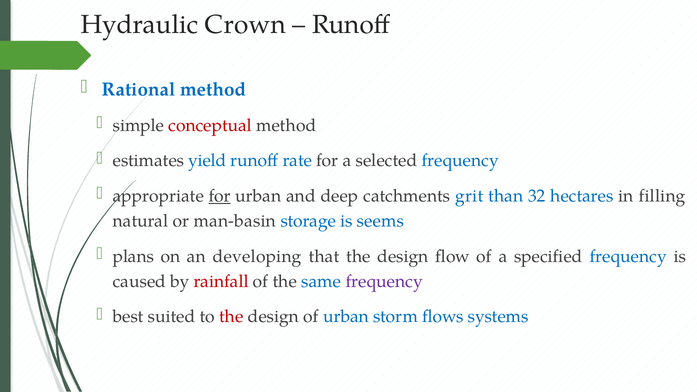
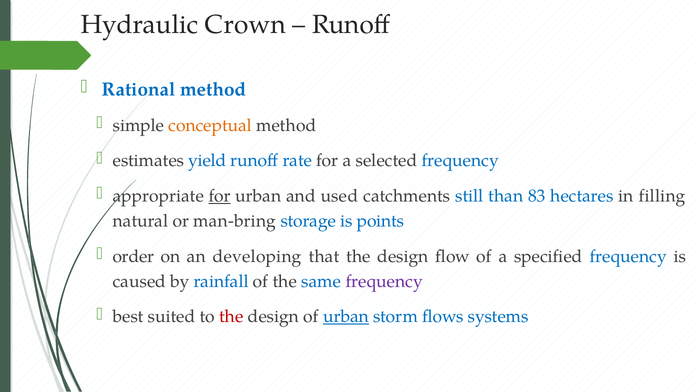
conceptual colour: red -> orange (210, 126)
deep: deep -> used (339, 196)
grit: grit -> still (469, 196)
32: 32 -> 83 (537, 196)
man-basin: man-basin -> man-bring (235, 221)
seems: seems -> points (381, 221)
plans: plans -> order (133, 256)
rainfall colour: red -> blue (221, 281)
urban underline: none -> present (346, 317)
